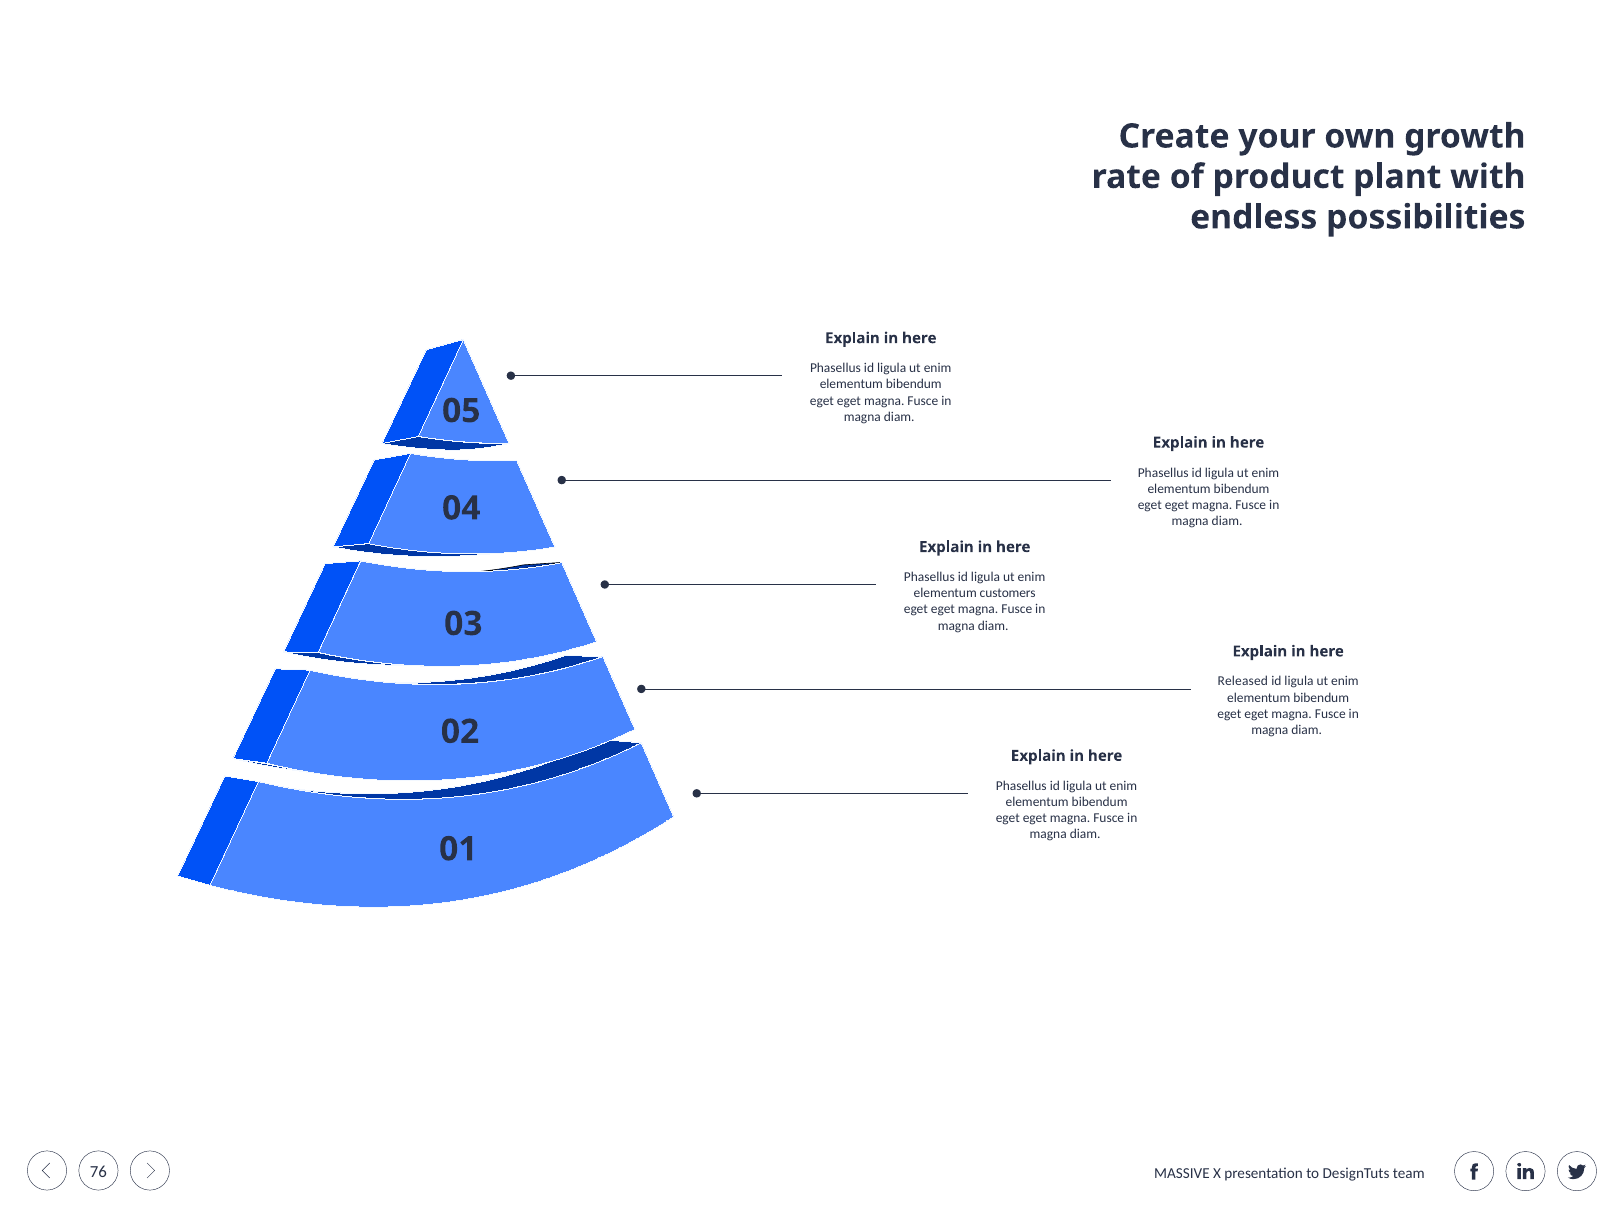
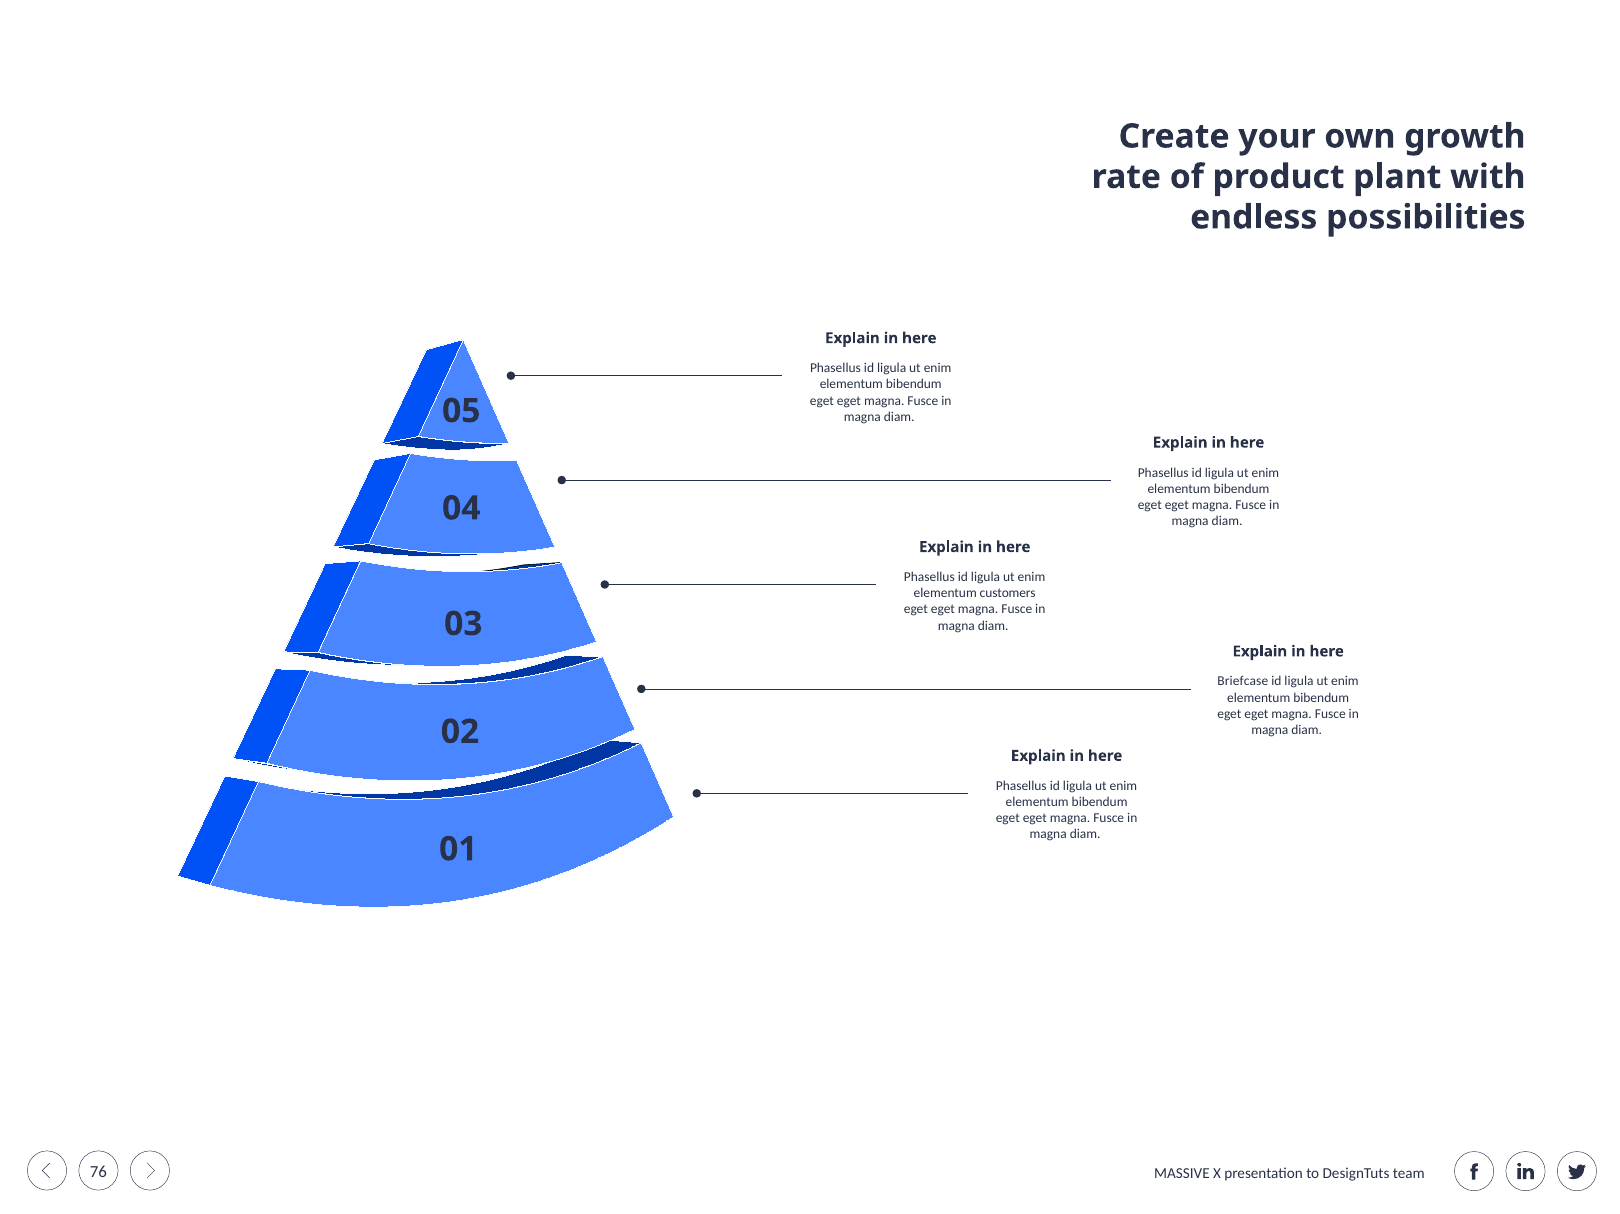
Released: Released -> Briefcase (1243, 682)
